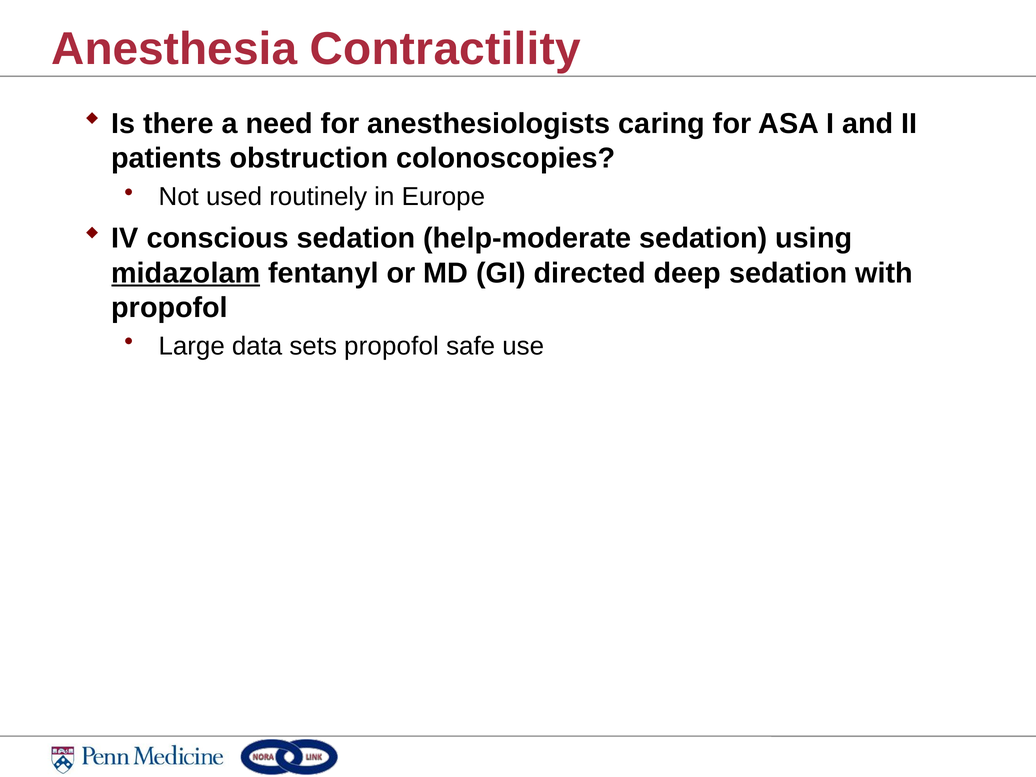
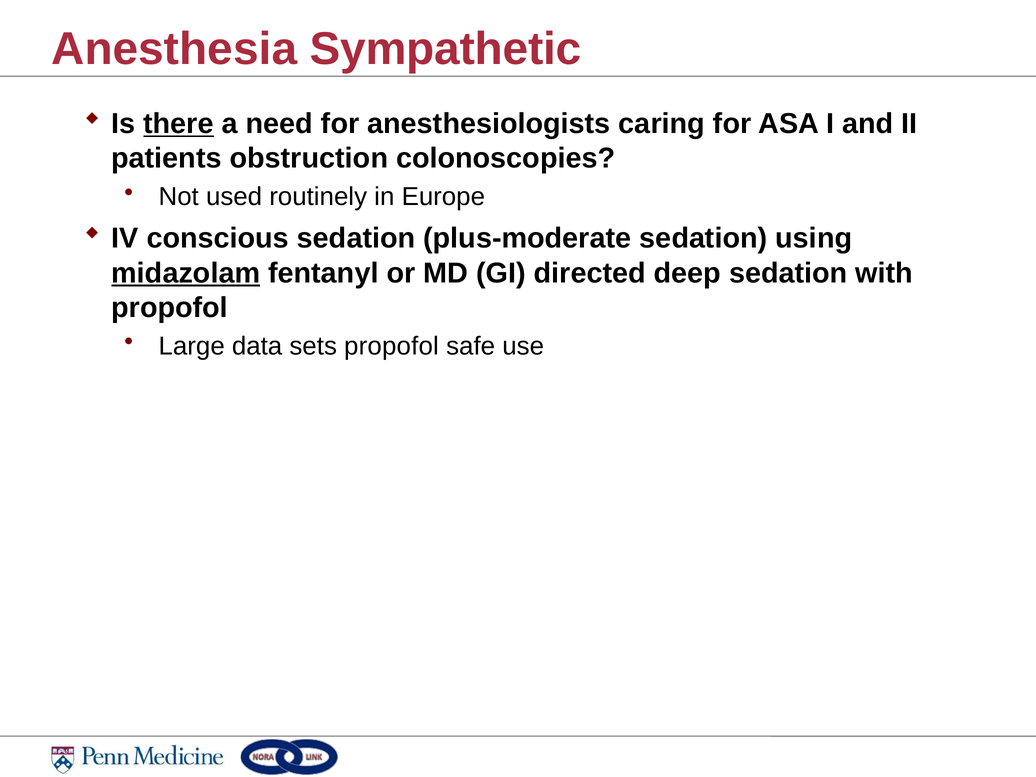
Contractility: Contractility -> Sympathetic (446, 49)
there underline: none -> present (178, 124)
help-moderate: help-moderate -> plus-moderate (527, 238)
